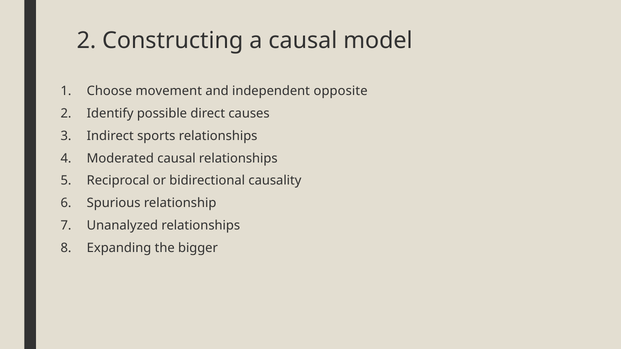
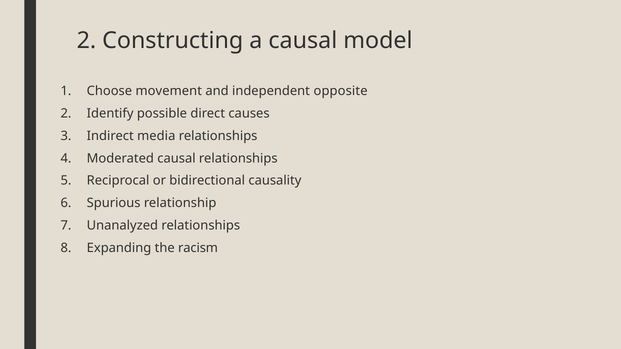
sports: sports -> media (156, 136)
bigger: bigger -> racism (198, 248)
